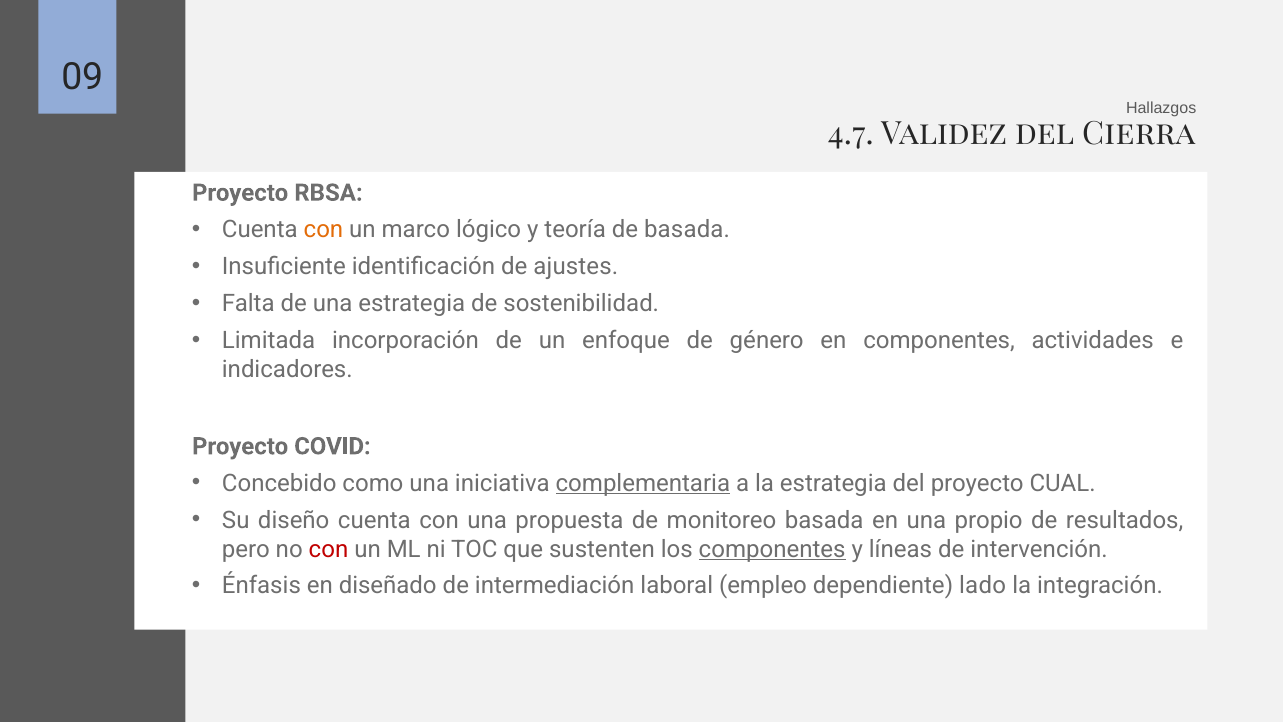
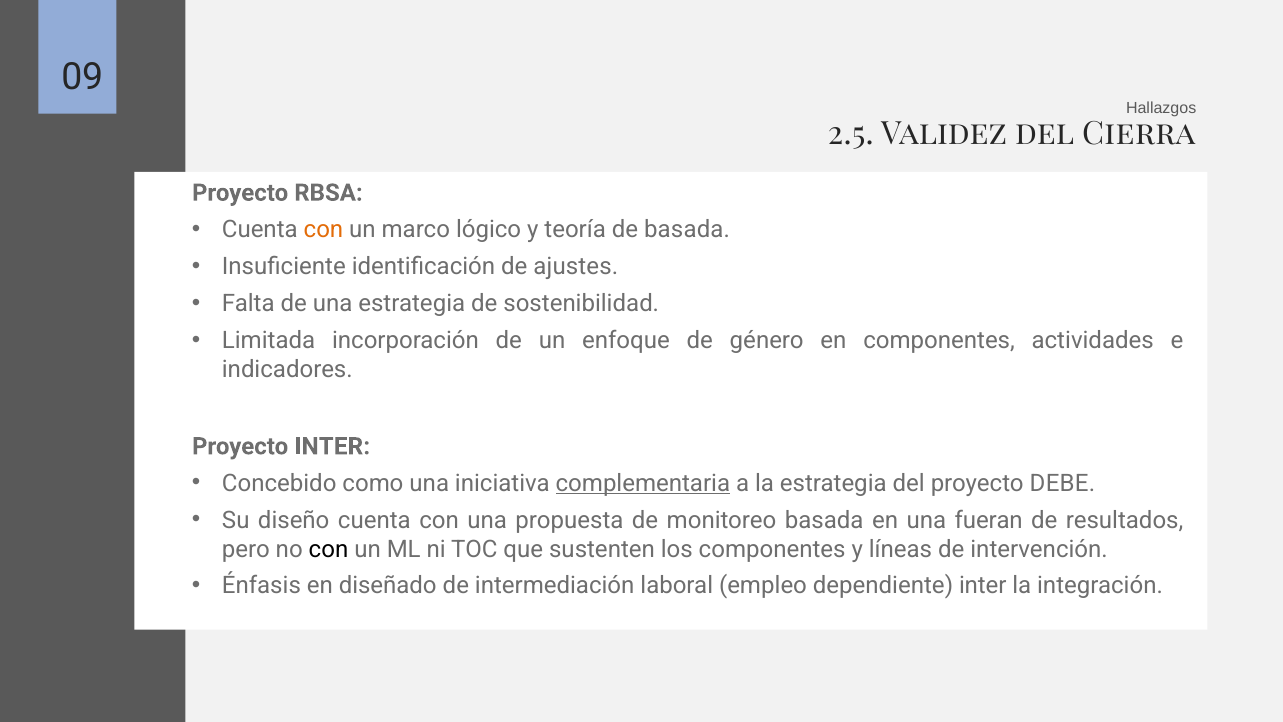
4.7: 4.7 -> 2.5 (851, 134)
Proyecto COVID: COVID -> INTER (332, 446)
CUAL: CUAL -> DEBE (1062, 483)
propio: propio -> fueran (989, 520)
con colour: red -> black (329, 549)
componentes underline: present -> none (772, 549)
dependiente lado: lado -> inter (983, 586)
